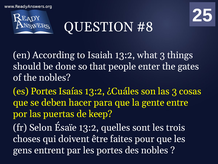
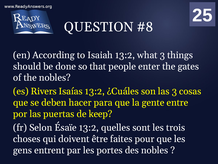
es Portes: Portes -> Rivers (44, 91)
